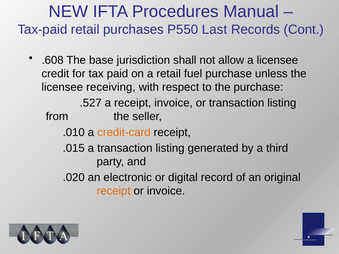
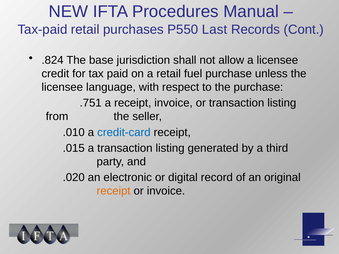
.608: .608 -> .824 (53, 60)
receiving: receiving -> language (111, 87)
.527: .527 -> .751 (91, 103)
credit-card colour: orange -> blue (124, 132)
